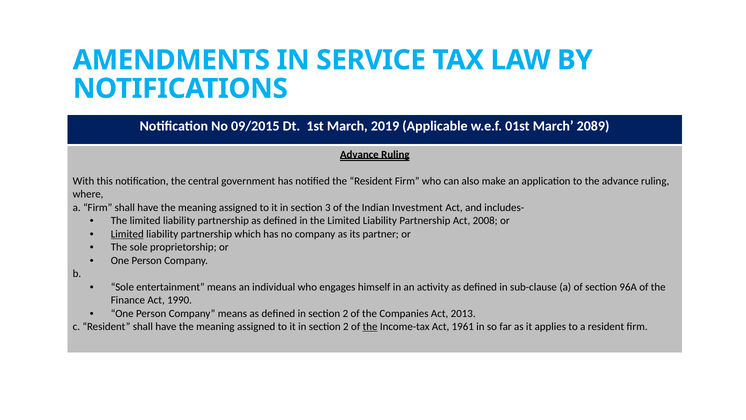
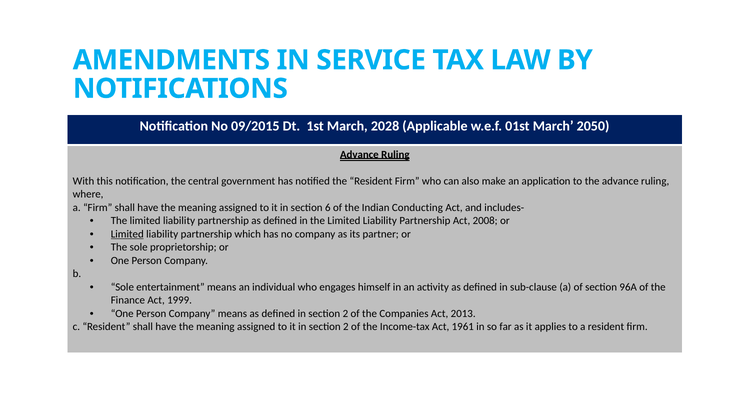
2019: 2019 -> 2028 (385, 126)
2089: 2089 -> 2050 (593, 126)
3: 3 -> 6 (328, 207)
Investment: Investment -> Conducting (417, 207)
1990: 1990 -> 1999 (180, 300)
the underline: present -> none (370, 326)
